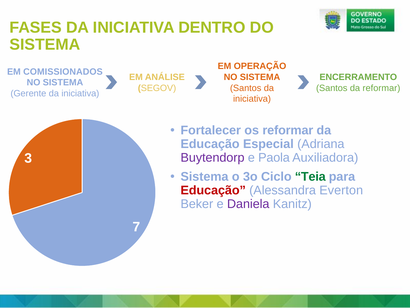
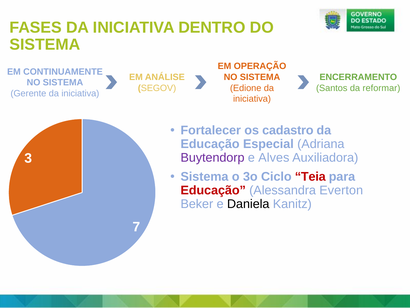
COMISSIONADOS: COMISSIONADOS -> CONTINUAMENTE (63, 72)
Santos: Santos -> Edione (246, 88)
os reformar: reformar -> cadastro (288, 130)
Paola: Paola -> Alves (274, 157)
Teia colour: green -> red (310, 177)
Daniela colour: purple -> black (248, 204)
